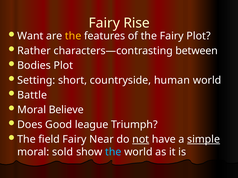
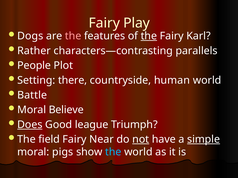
Rise: Rise -> Play (137, 23)
Want: Want -> Dogs (30, 36)
the colour: yellow -> pink (73, 36)
the underline: none -> present (149, 36)
Fairy Plot: Plot -> Karl (199, 36)
between: between -> parallels (197, 51)
Bodies: Bodies -> People (34, 66)
short: short -> there (73, 80)
Does underline: none -> present (30, 125)
sold: sold -> pigs (63, 152)
